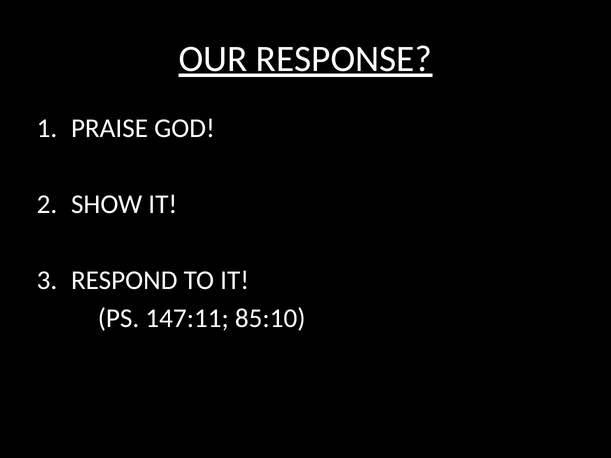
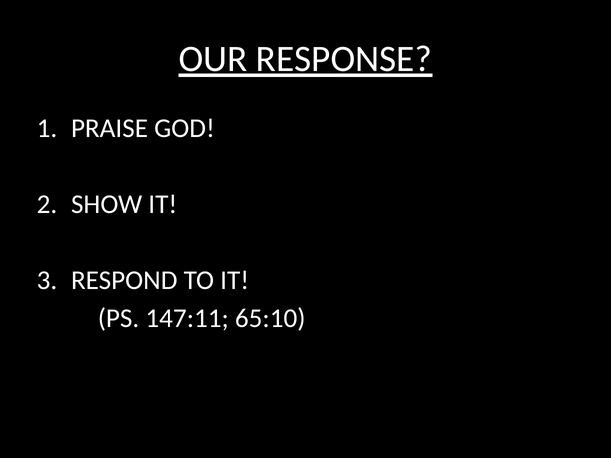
85:10: 85:10 -> 65:10 (270, 318)
